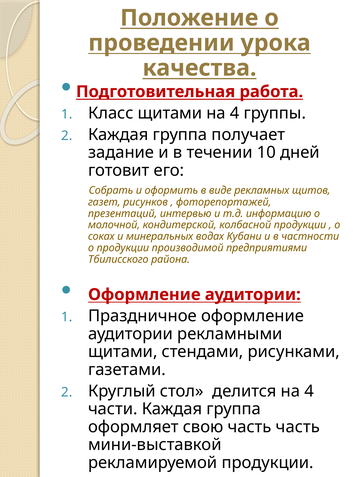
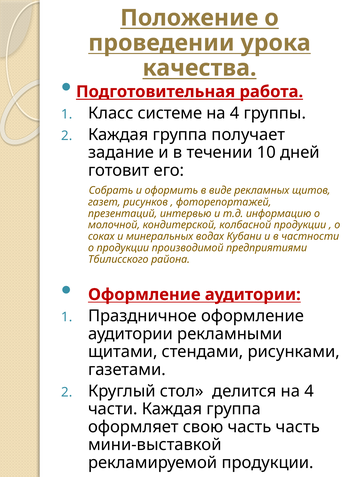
Класс щитами: щитами -> системе (170, 113)
